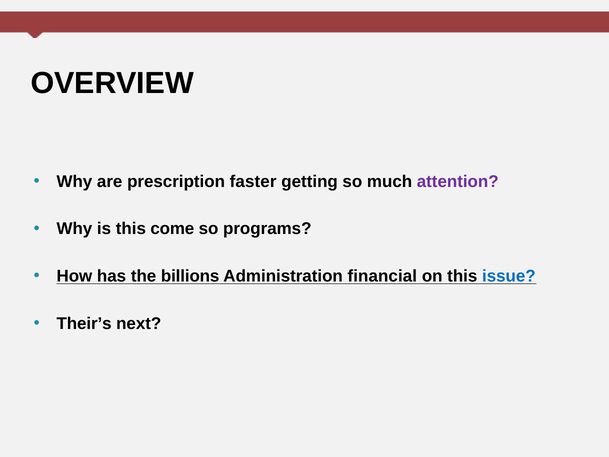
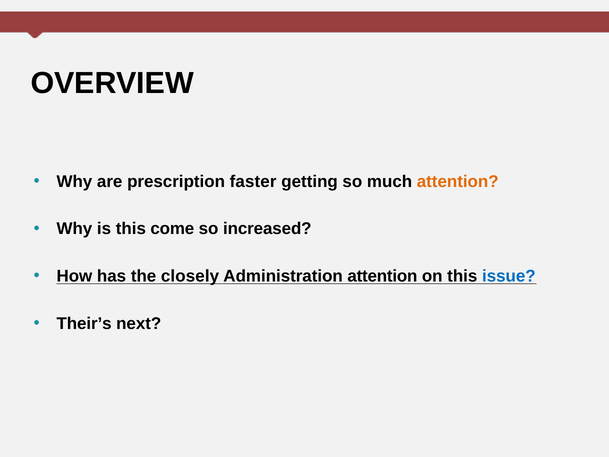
attention colour: purple -> orange (458, 181)
programs: programs -> increased (267, 229)
billions: billions -> closely (190, 276)
Administration financial: financial -> attention (382, 276)
